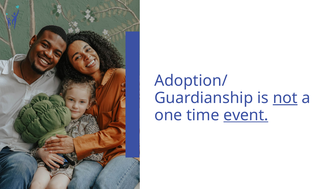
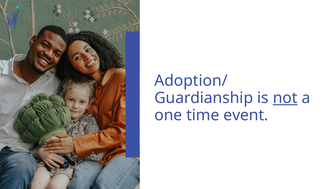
event underline: present -> none (246, 115)
